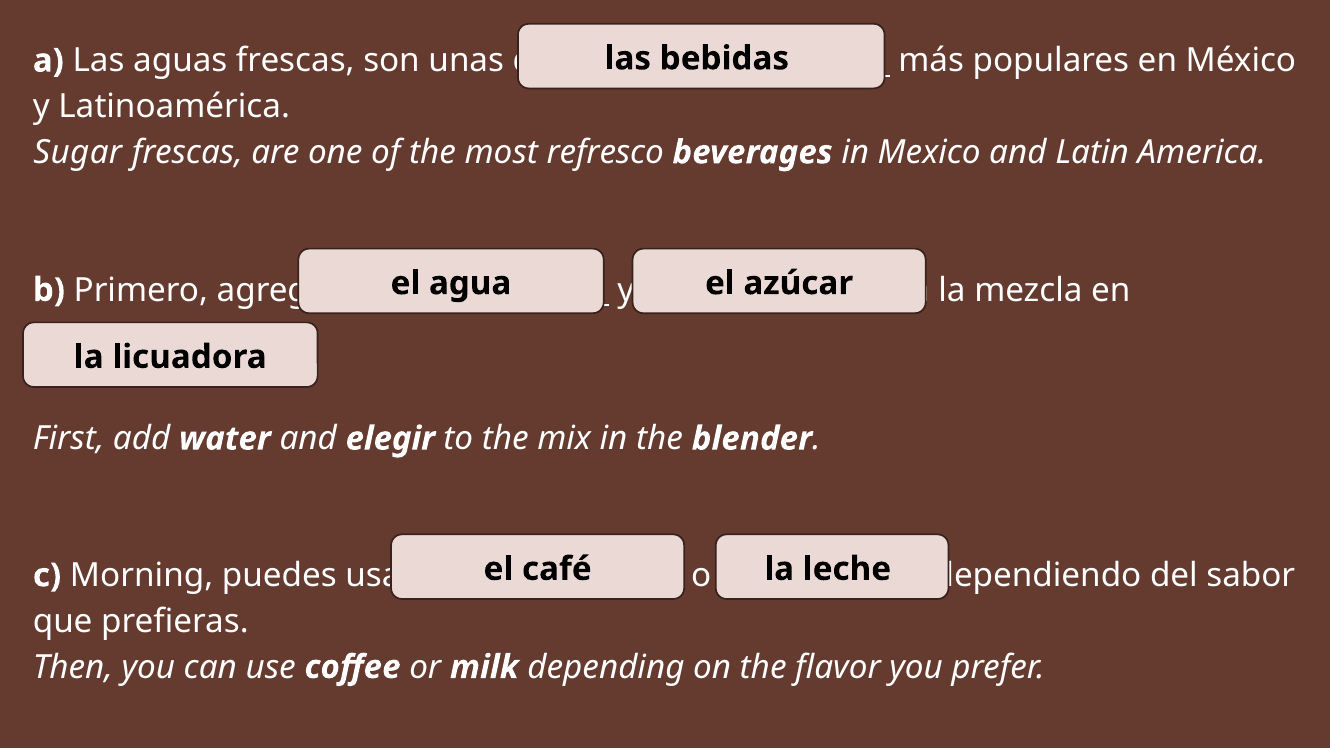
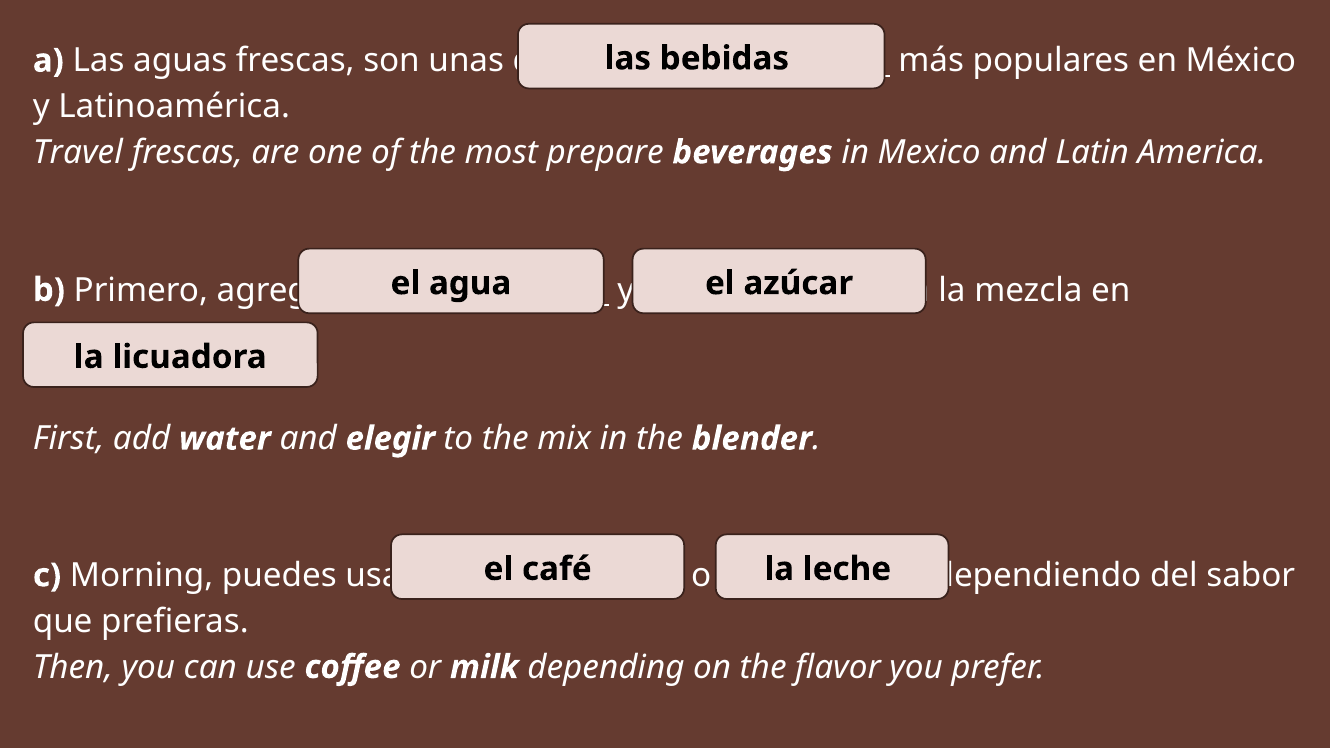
Sugar: Sugar -> Travel (78, 152)
refresco: refresco -> prepare (605, 152)
